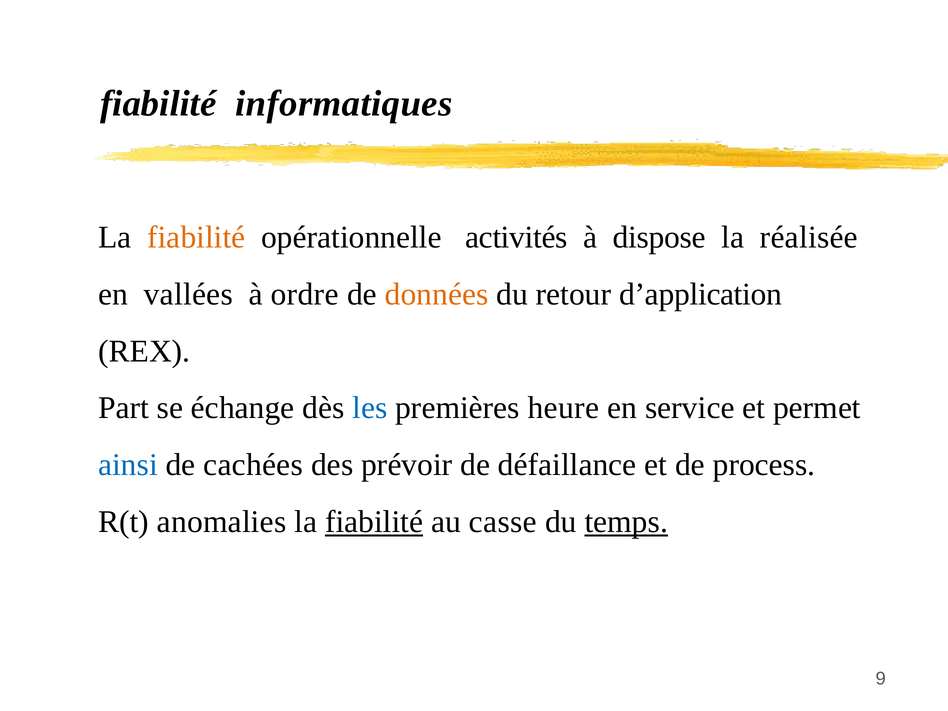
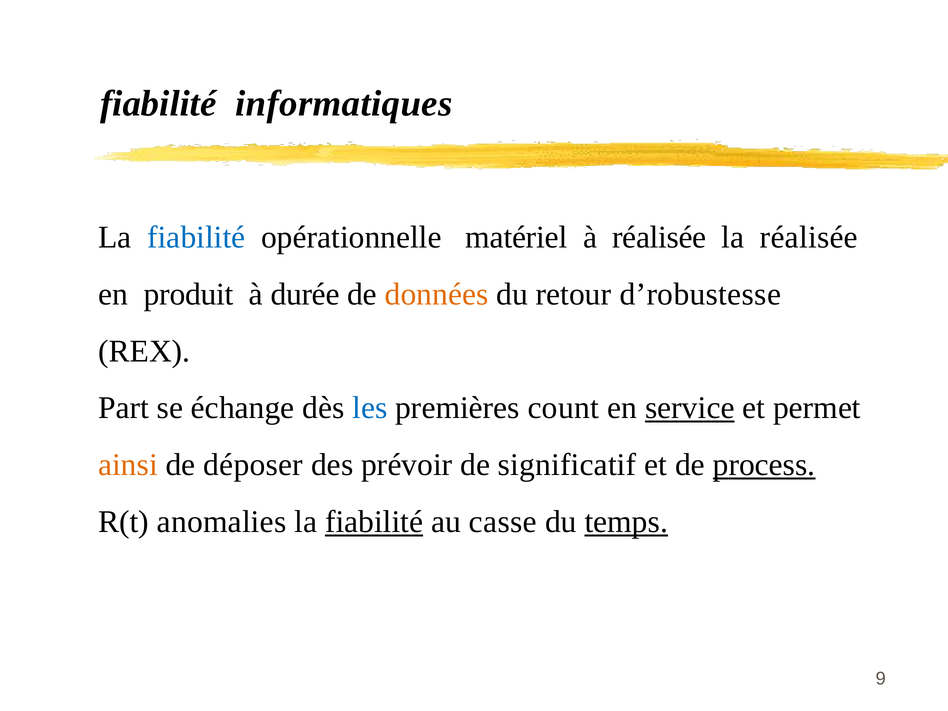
fiabilité colour: orange -> blue (196, 237)
activités: activités -> matériel (516, 237)
à dispose: dispose -> réalisée (659, 237)
vallées: vallées -> produit (189, 294)
ordre: ordre -> durée (305, 294)
d’application: d’application -> d’robustesse (700, 294)
heure: heure -> count (563, 408)
service underline: none -> present (690, 408)
ainsi colour: blue -> orange (128, 465)
cachées: cachées -> déposer (253, 465)
défaillance: défaillance -> significatif (567, 465)
process underline: none -> present (764, 465)
